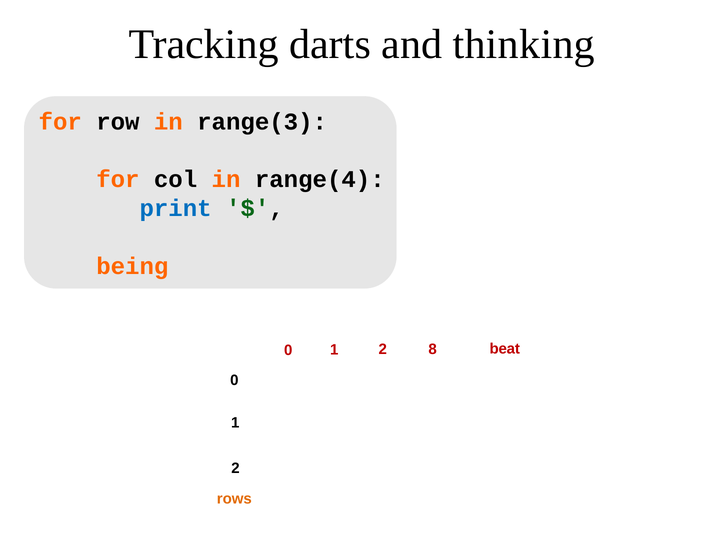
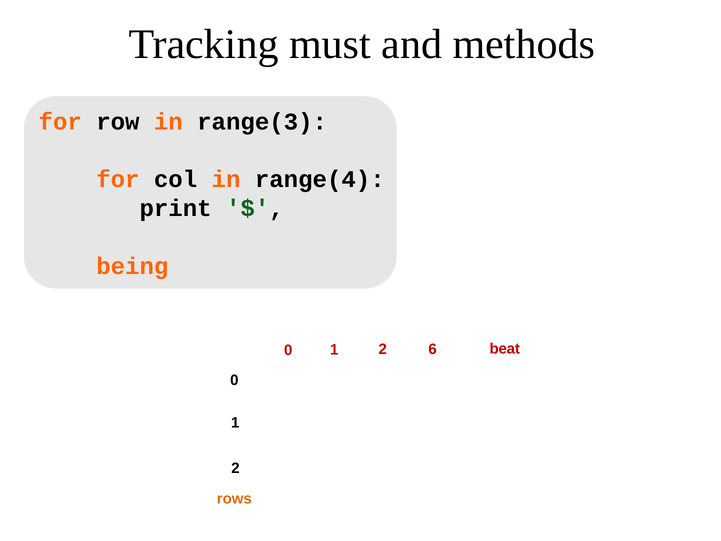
darts: darts -> must (330, 44)
thinking: thinking -> methods (524, 44)
print colour: blue -> black (176, 208)
8: 8 -> 6 (433, 349)
